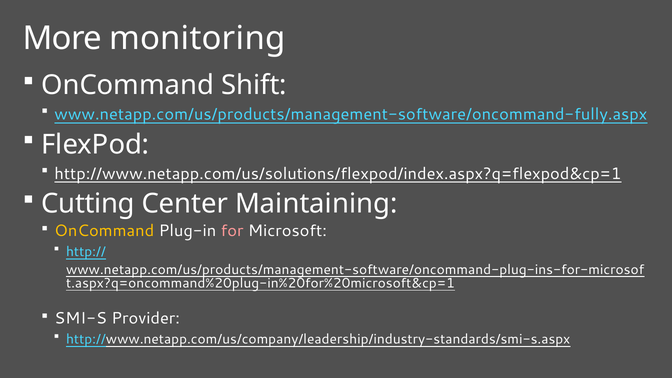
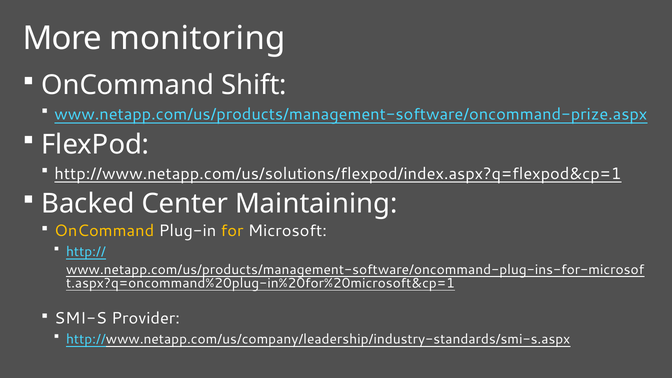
www.netapp.com/us/products/management-software/oncommand-fully.aspx: www.netapp.com/us/products/management-software/oncommand-fully.aspx -> www.netapp.com/us/products/management-software/oncommand-prize.aspx (351, 114)
Cutting: Cutting -> Backed (88, 204)
for colour: pink -> yellow (232, 231)
